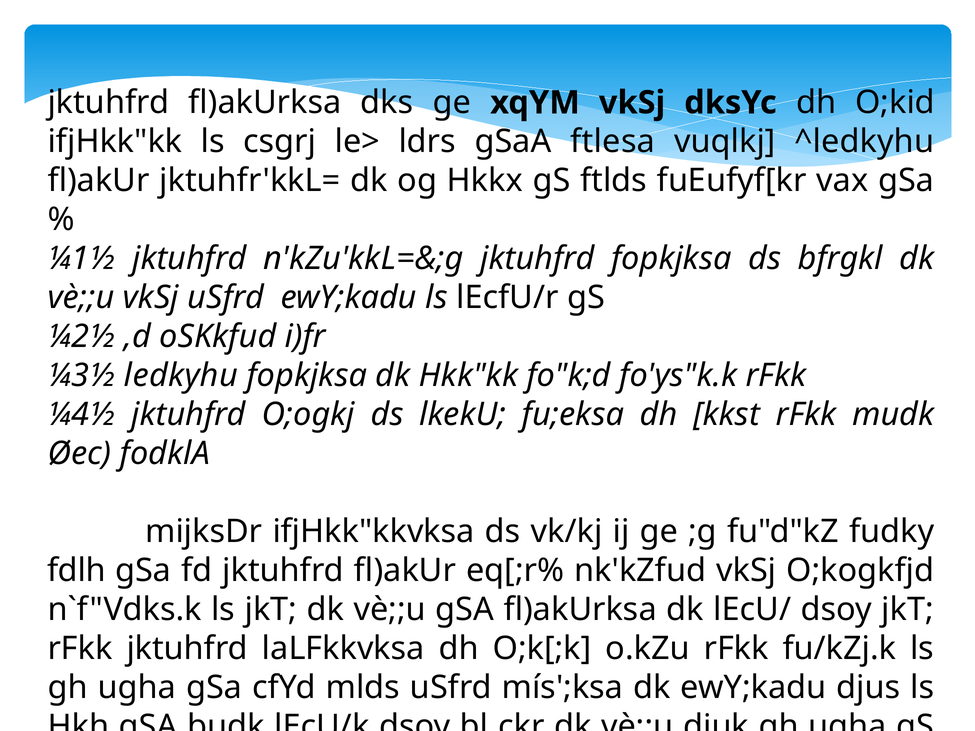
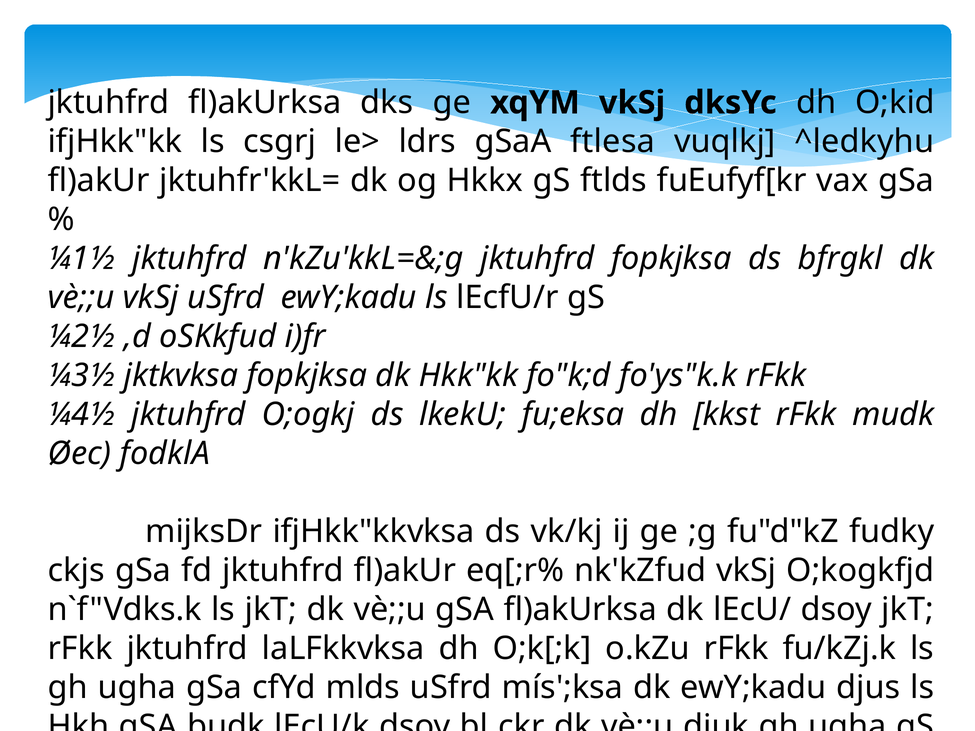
ledkyhu: ledkyhu -> jktkvksa (181, 376)
fdlh: fdlh -> ckjs (76, 571)
